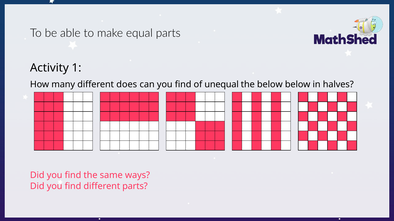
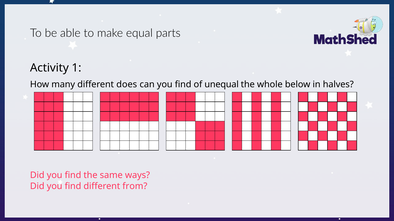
the below: below -> whole (270, 85)
different parts: parts -> from (135, 187)
